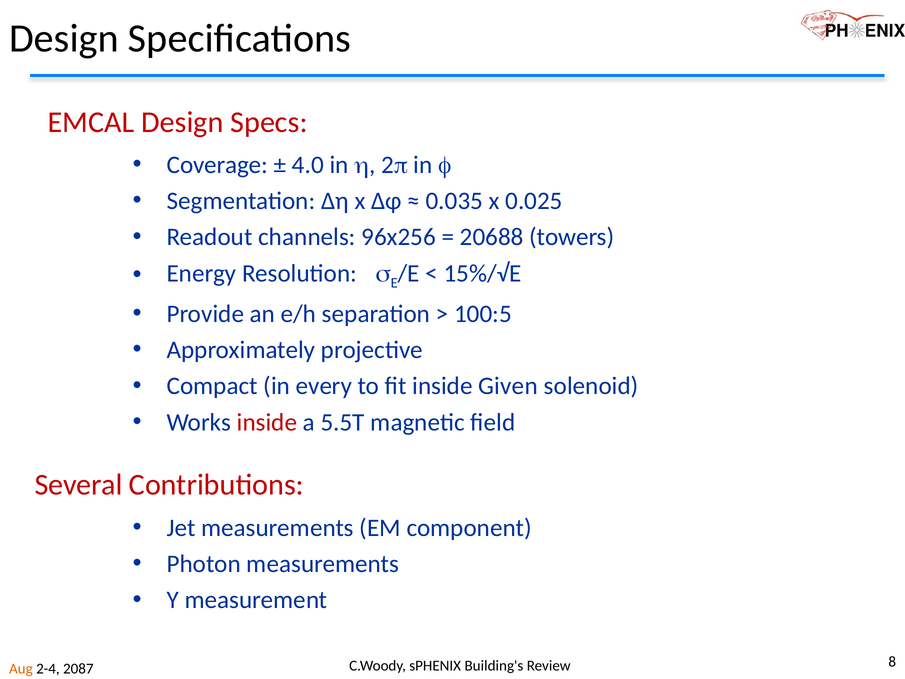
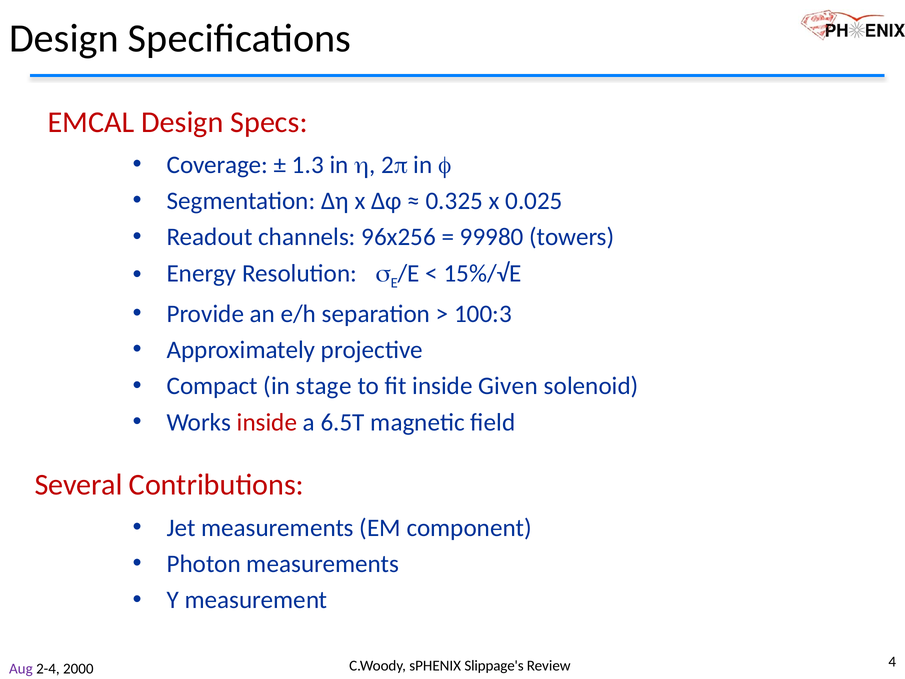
4.0: 4.0 -> 1.3 (308, 165)
0.035: 0.035 -> 0.325 (454, 201)
20688: 20688 -> 99980 (492, 237)
100:5: 100:5 -> 100:3 (483, 314)
every: every -> stage (324, 386)
5.5T: 5.5T -> 6.5T (343, 422)
Aug colour: orange -> purple (21, 668)
2087: 2087 -> 2000 (78, 668)
Building's: Building's -> Slippage's (494, 665)
8: 8 -> 4 (892, 662)
